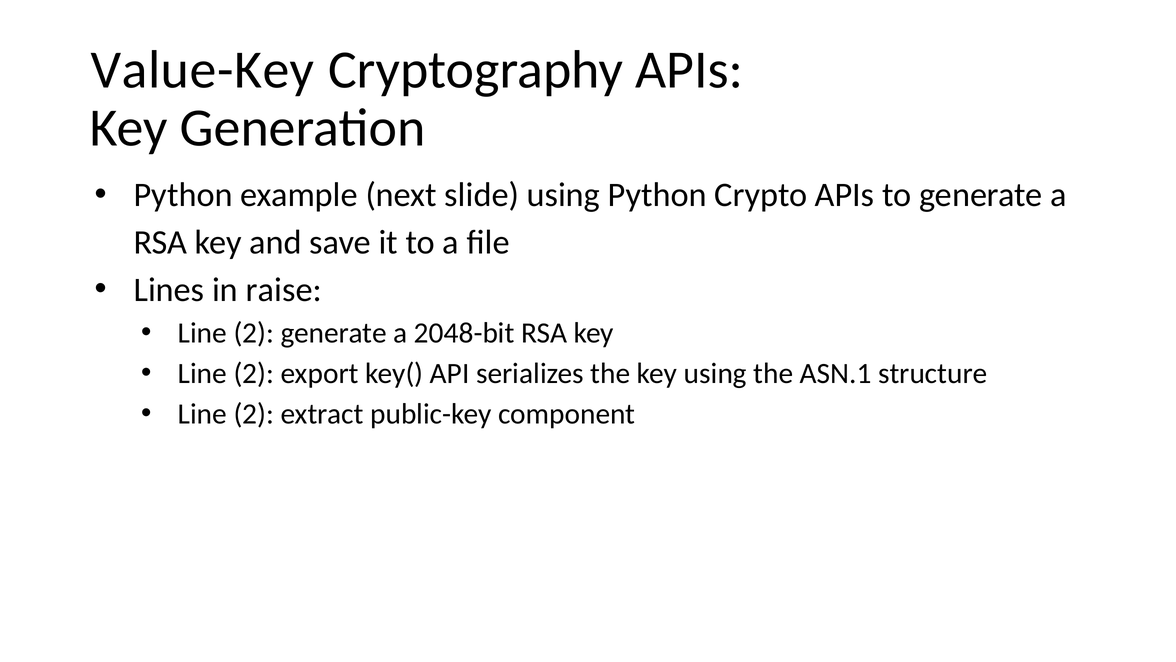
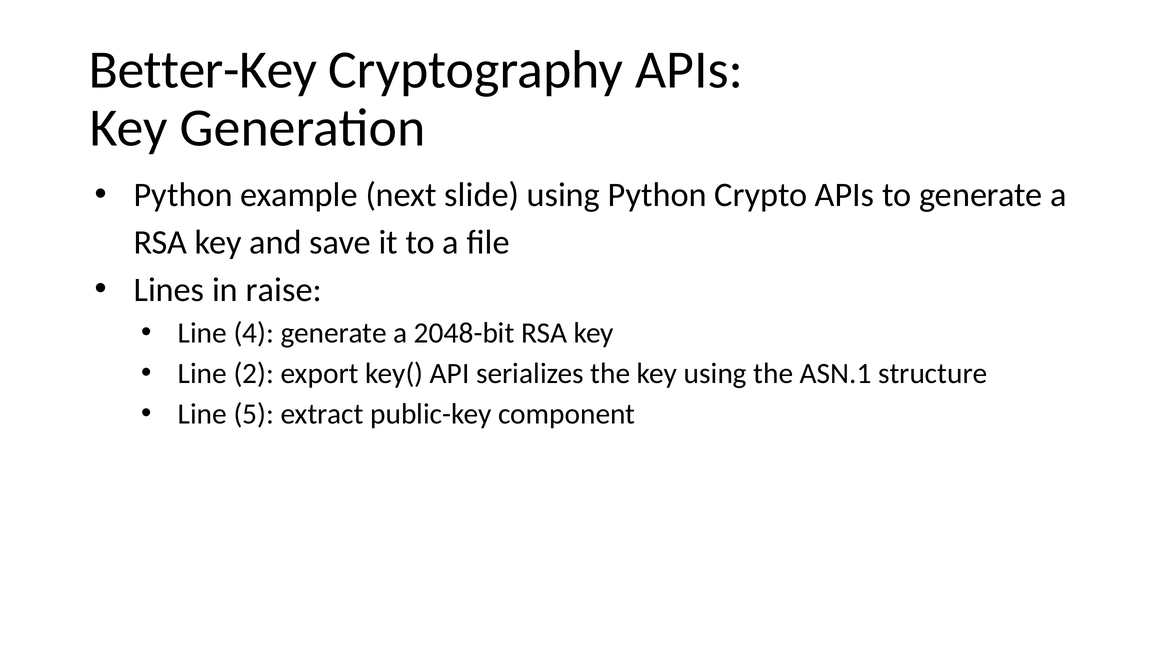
Value-Key: Value-Key -> Better-Key (203, 70)
2: 2 -> 4 (254, 333)
2: 2 -> 5 (254, 414)
